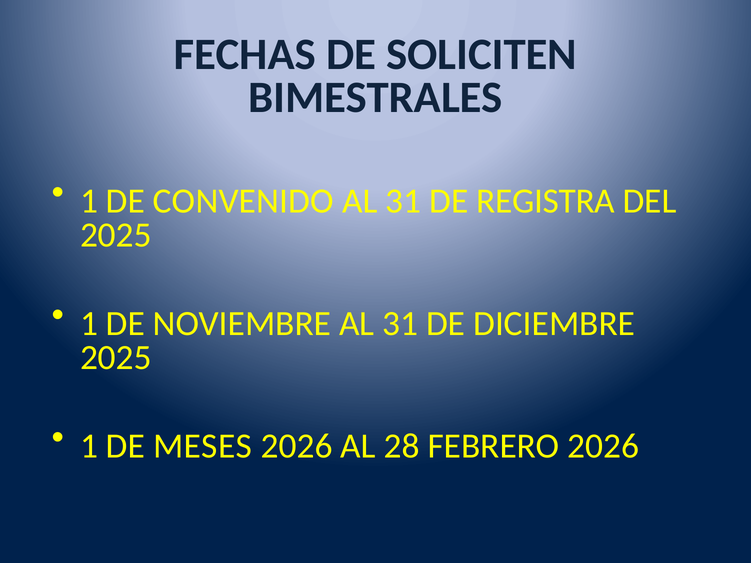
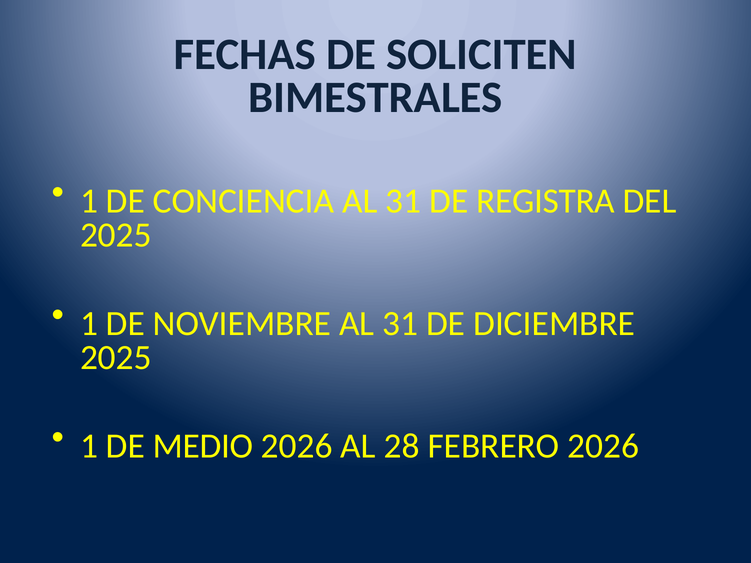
CONVENIDO: CONVENIDO -> CONCIENCIA (244, 201)
MESES: MESES -> MEDIO (203, 447)
